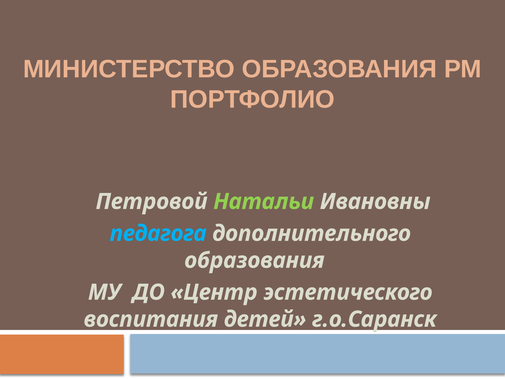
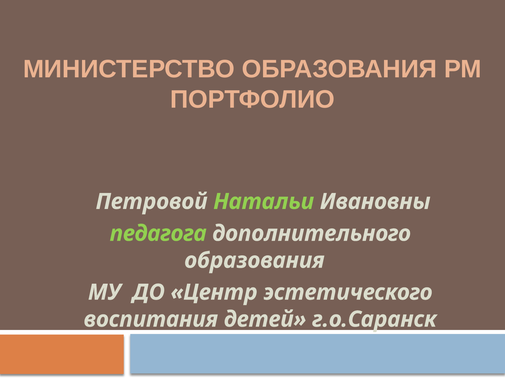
педагога colour: light blue -> light green (158, 233)
